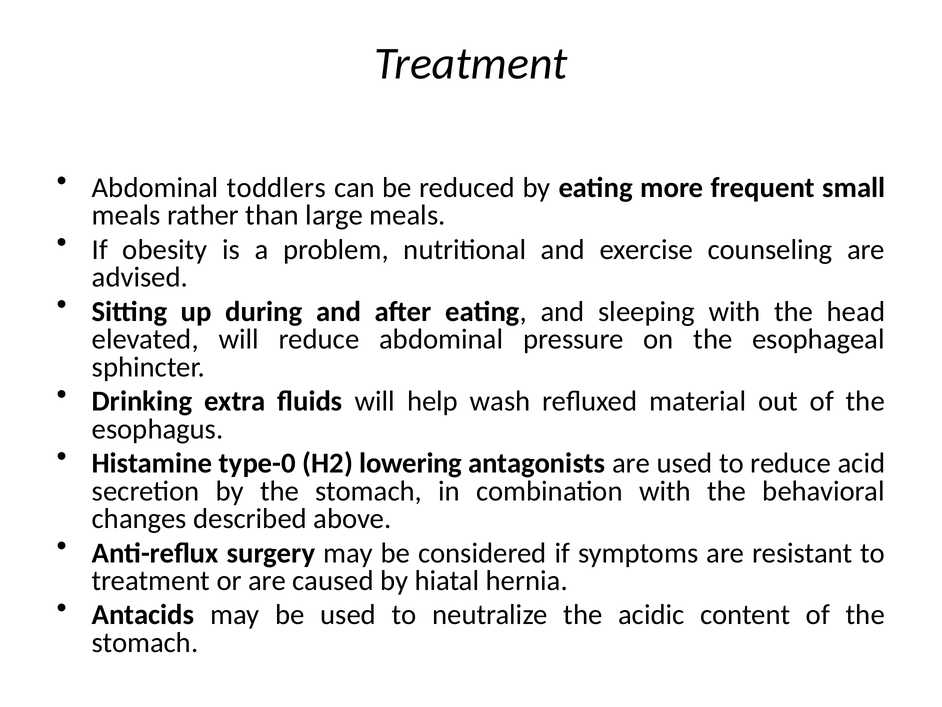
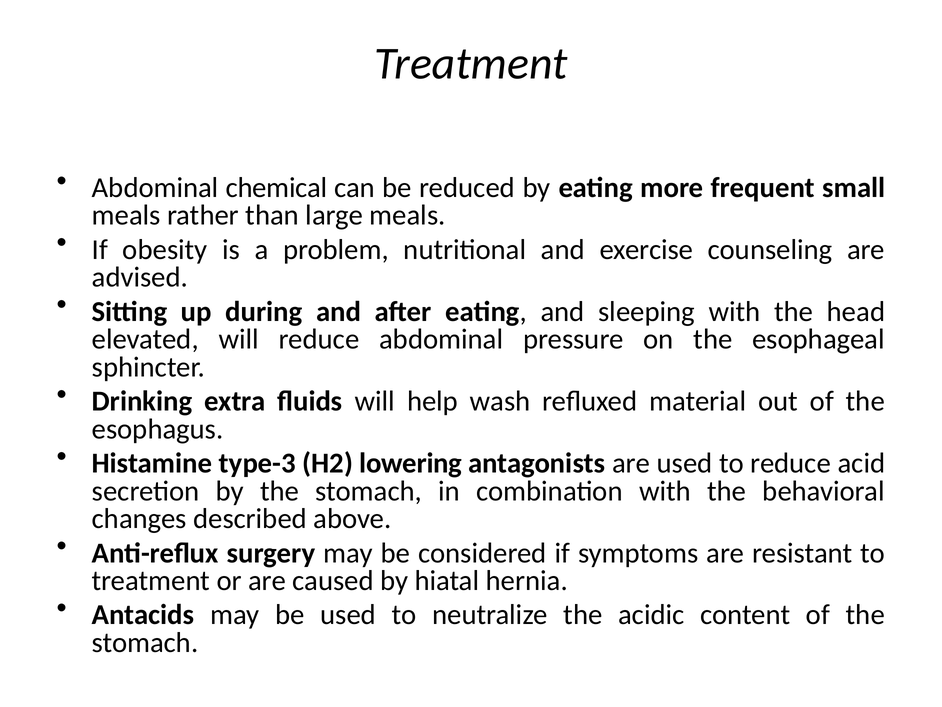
toddlers: toddlers -> chemical (277, 188)
type-0: type-0 -> type-3 (257, 463)
